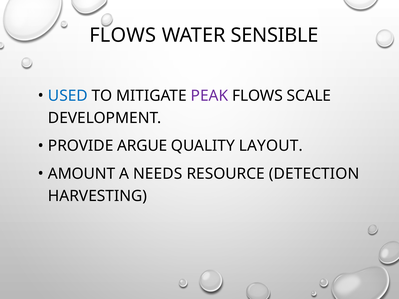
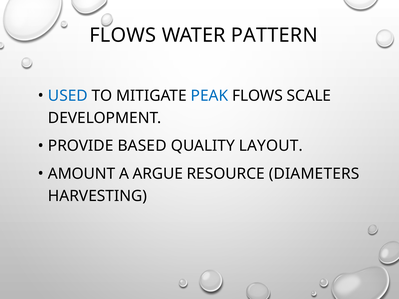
SENSIBLE: SENSIBLE -> PATTERN (274, 35)
PEAK colour: purple -> blue (209, 96)
ARGUE: ARGUE -> BASED (142, 146)
NEEDS: NEEDS -> ARGUE (158, 174)
DETECTION: DETECTION -> DIAMETERS (314, 174)
